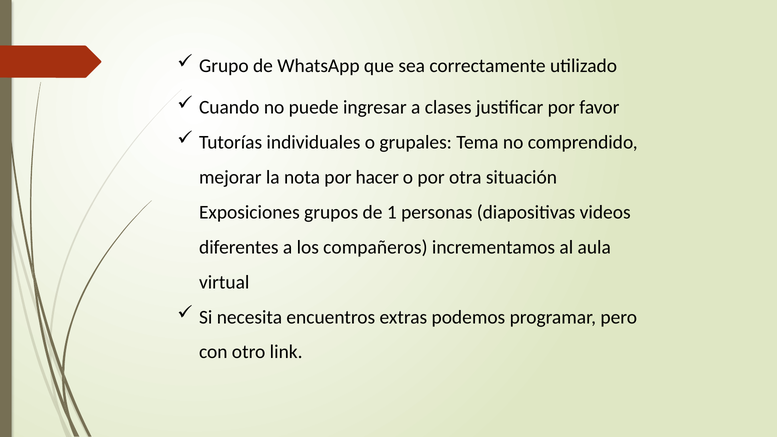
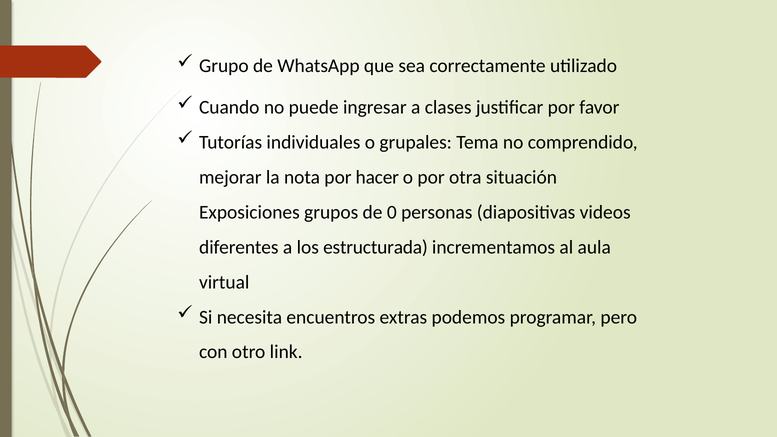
1: 1 -> 0 (392, 212)
compañeros: compañeros -> estructurada (376, 247)
